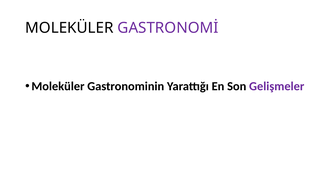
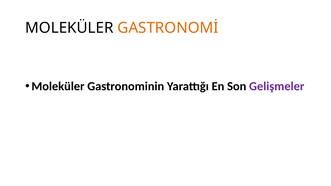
GASTRONOMİ colour: purple -> orange (168, 28)
